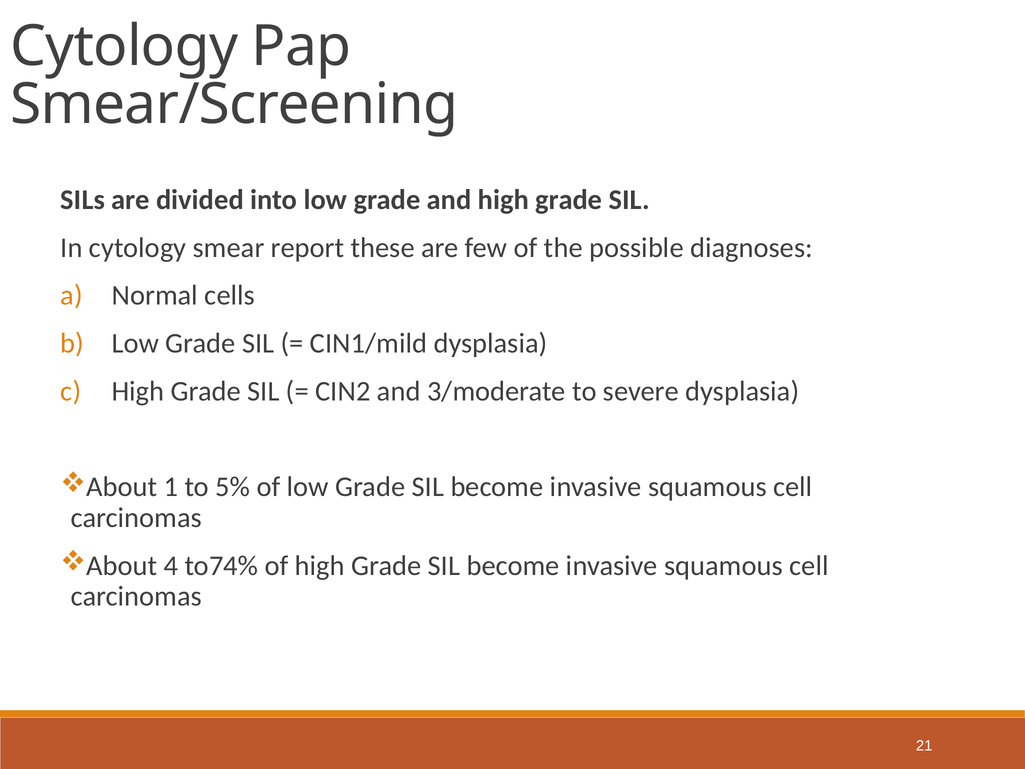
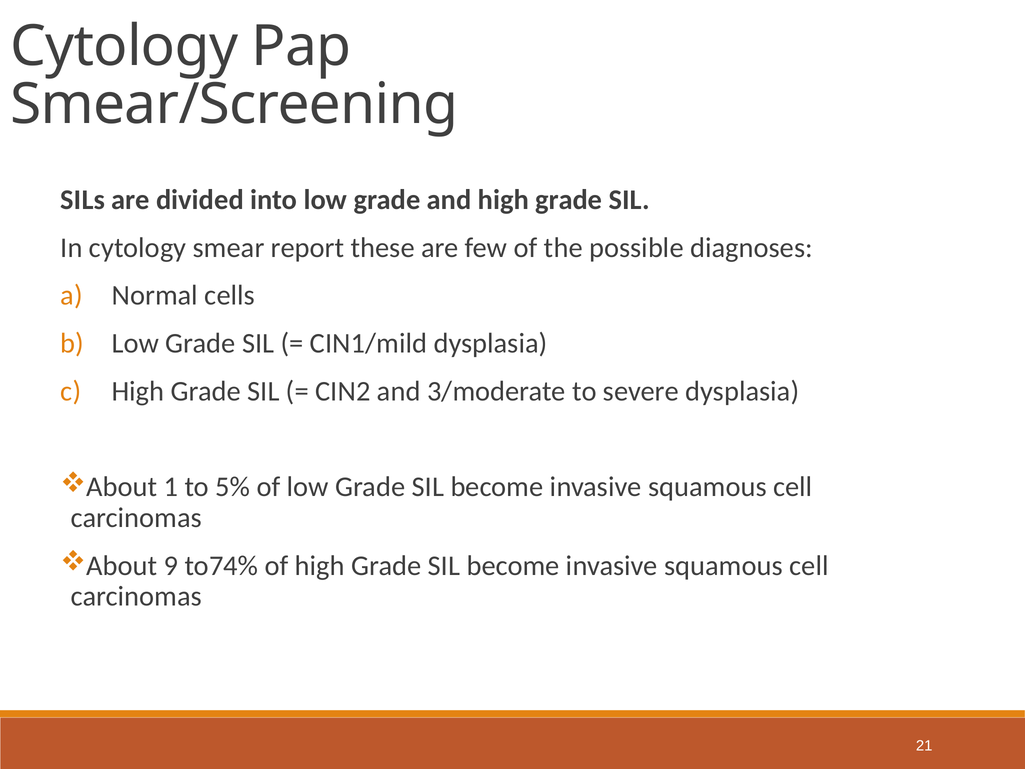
4: 4 -> 9 (171, 566)
